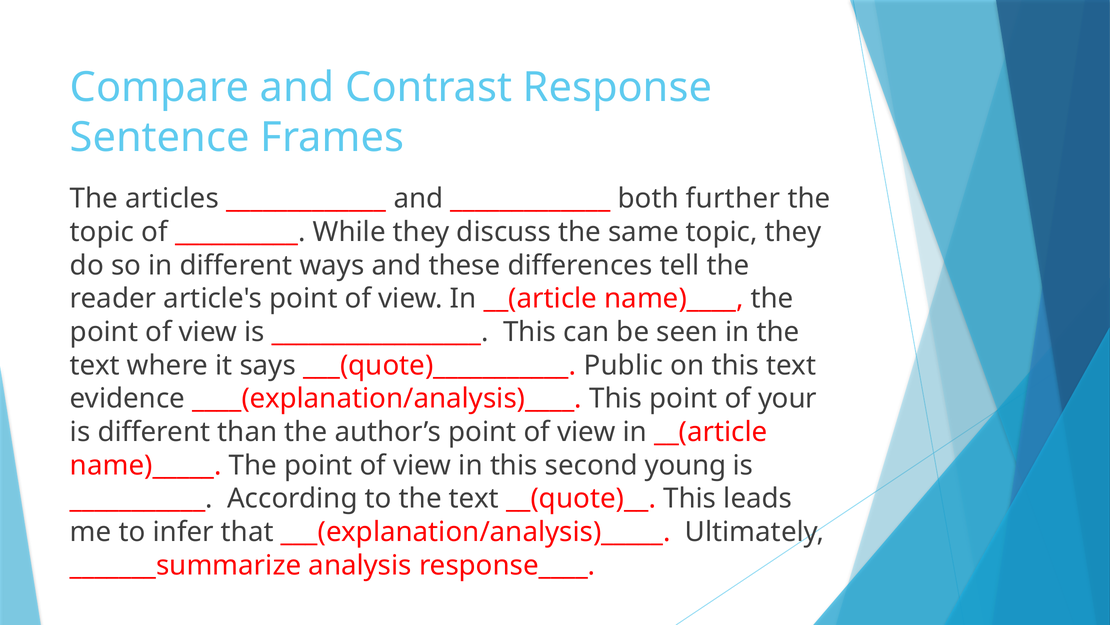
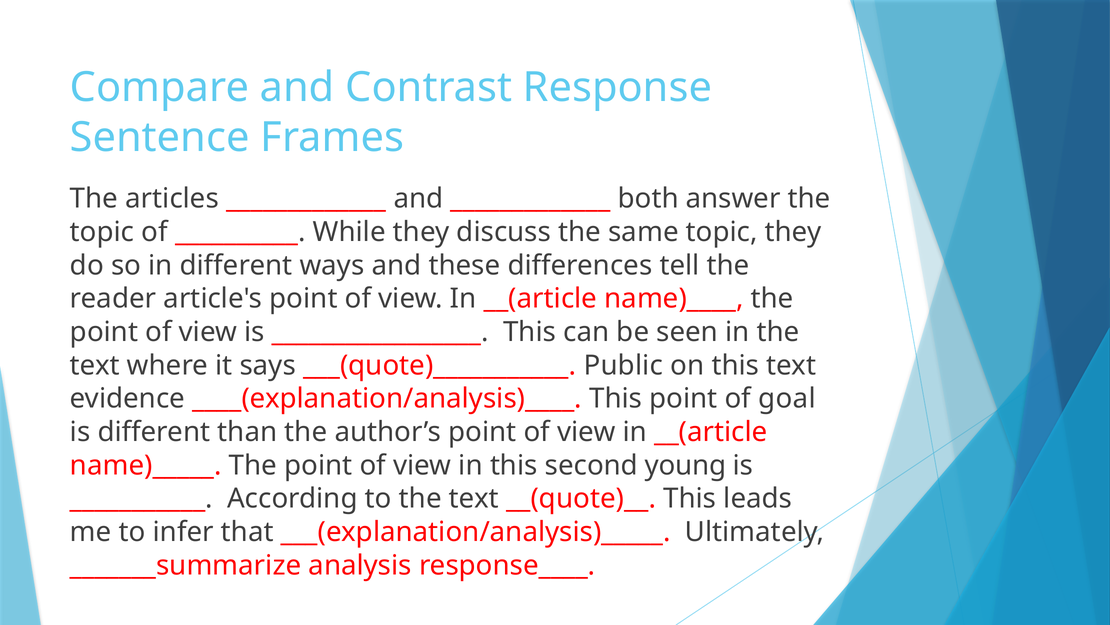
further: further -> answer (733, 199)
your: your -> goal (787, 398)
